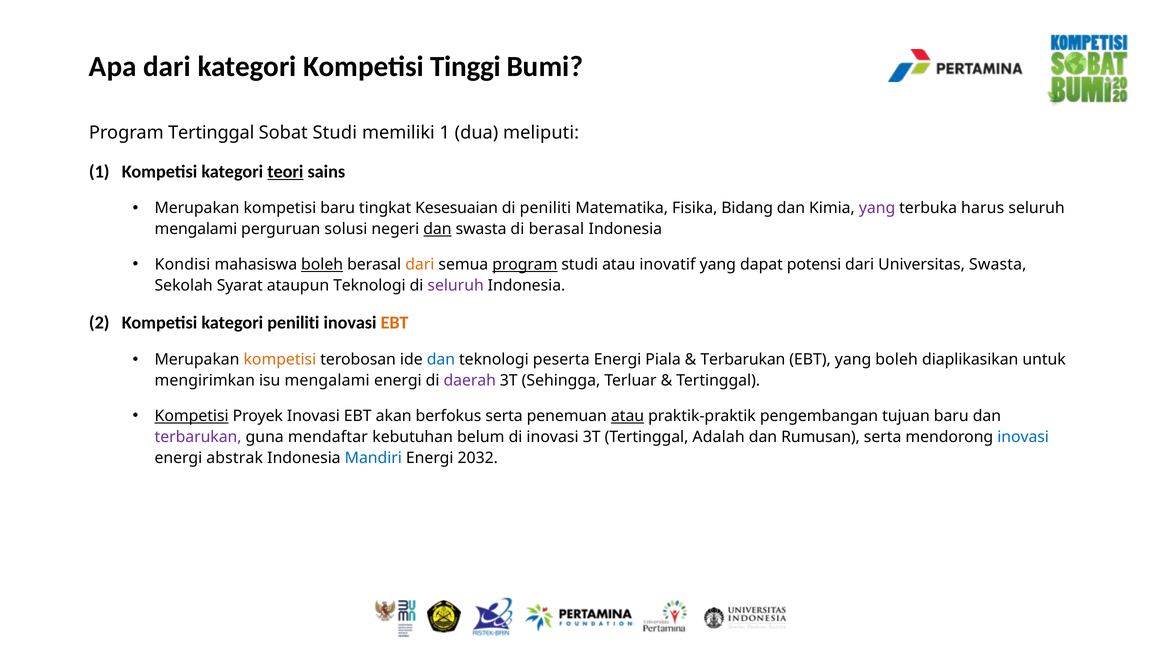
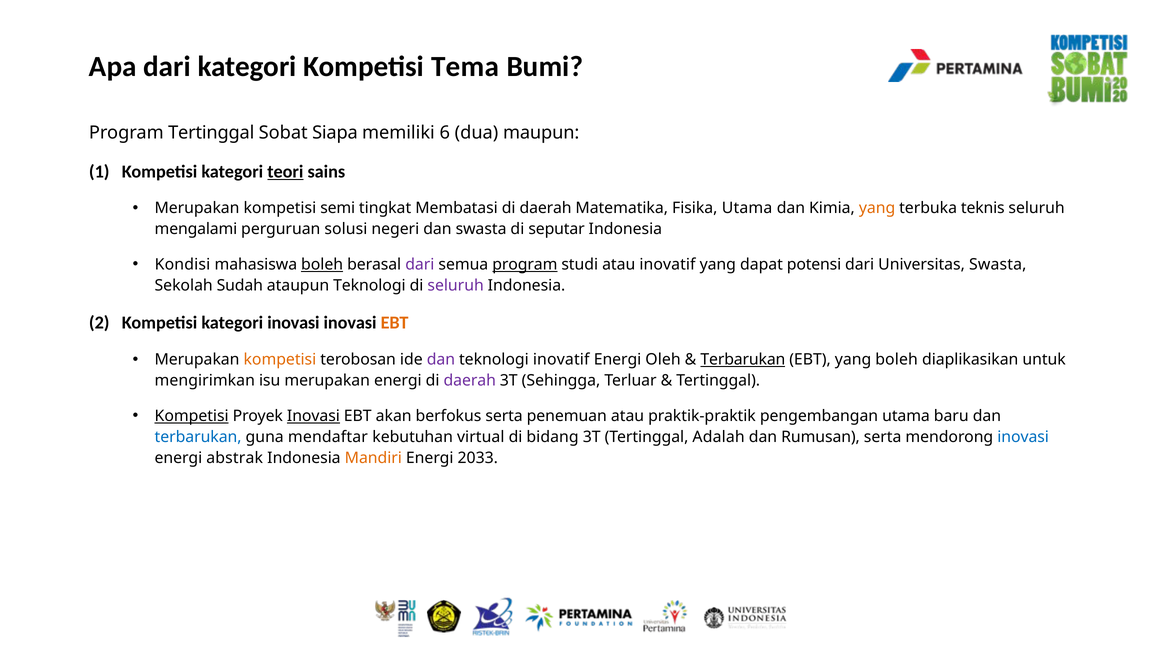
Tinggi: Tinggi -> Tema (465, 67)
Sobat Studi: Studi -> Siapa (335, 133)
memiliki 1: 1 -> 6 (445, 133)
meliputi: meliputi -> maupun (541, 133)
kompetisi baru: baru -> semi (338, 208)
Kesesuaian: Kesesuaian -> Membatasi (457, 208)
peniliti: peniliti -> daerah (546, 208)
Fisika Bidang: Bidang -> Utama (747, 208)
yang colour: purple -> orange (877, 208)
harus: harus -> teknis (983, 208)
dan underline: present -> none (437, 229)
di berasal: berasal -> seputar (557, 229)
dari colour: orange -> purple (420, 264)
Syarat: Syarat -> Sudah (240, 285)
kategori peniliti: peniliti -> inovasi (293, 323)
dan colour: blue -> purple (441, 359)
teknologi peserta: peserta -> inovatif (561, 359)
Piala: Piala -> Oleh (663, 359)
Terbarukan underline: none -> present (743, 359)
isu mengalami: mengalami -> merupakan (327, 380)
Inovasi underline: none -> present (313, 416)
atau underline: present -> none (628, 416)
pengembangan tujuan: tujuan -> utama (906, 416)
terbarukan colour: purple -> blue (198, 437)
belum: belum -> virtual (481, 437)
di inovasi: inovasi -> bidang (553, 437)
Mandiri colour: blue -> orange (373, 457)
2032: 2032 -> 2033 (478, 457)
